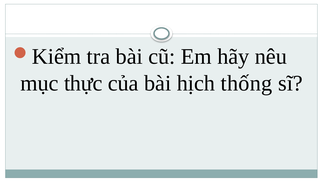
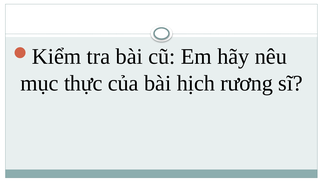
thống: thống -> rương (247, 83)
